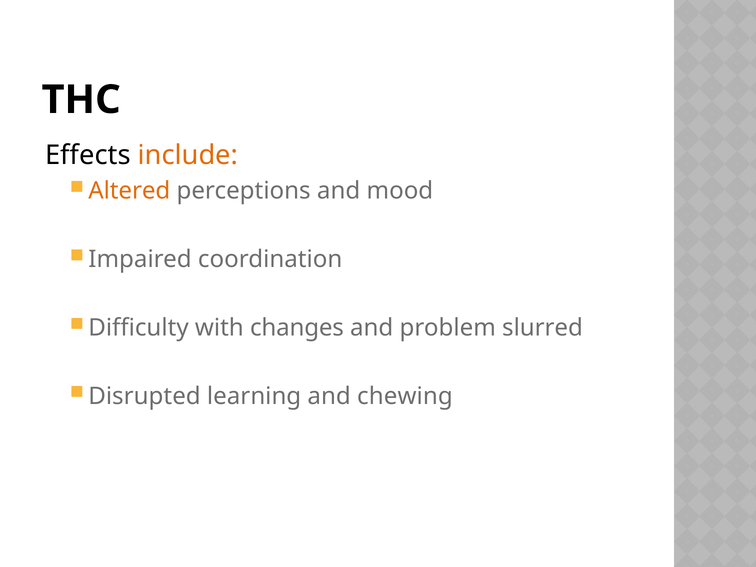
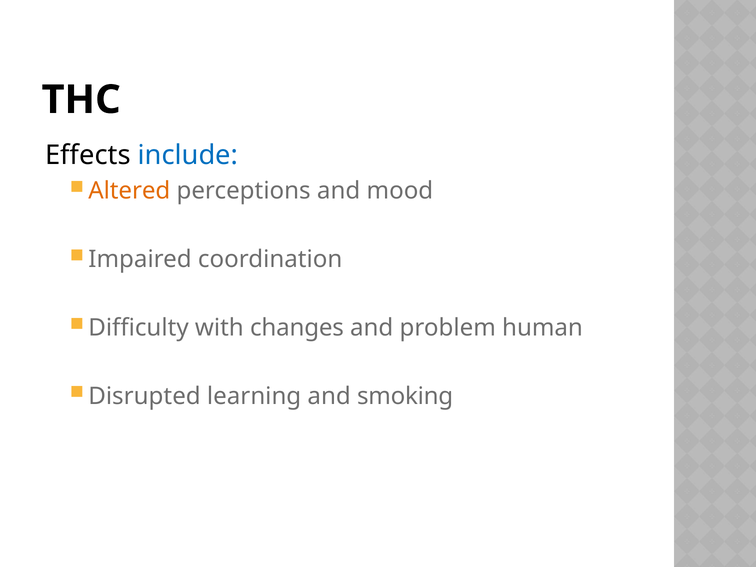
include colour: orange -> blue (188, 155)
slurred: slurred -> human (542, 328)
chewing: chewing -> smoking (405, 396)
